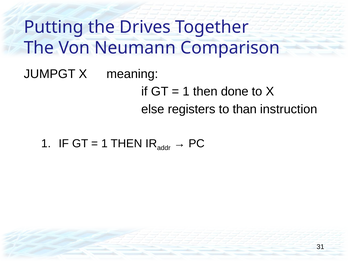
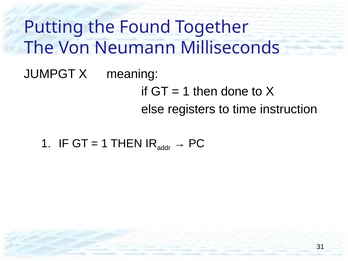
Drives: Drives -> Found (145, 27)
Comparison: Comparison -> Milliseconds (230, 48)
than: than -> time (245, 109)
